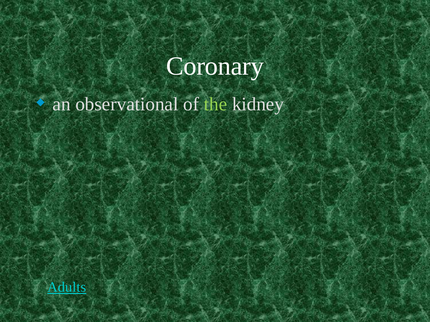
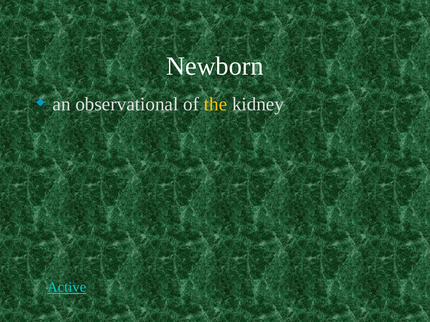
Coronary: Coronary -> Newborn (215, 66)
the colour: light green -> yellow (216, 104)
Adults: Adults -> Active (67, 288)
